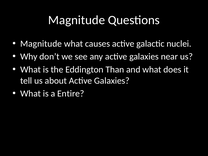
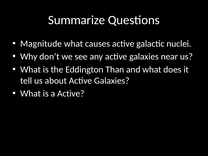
Magnitude: Magnitude -> Summarize (77, 20)
a Entire: Entire -> Active (71, 94)
